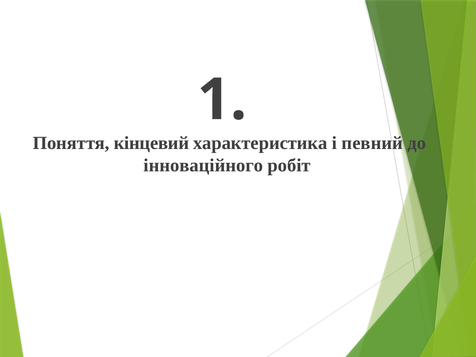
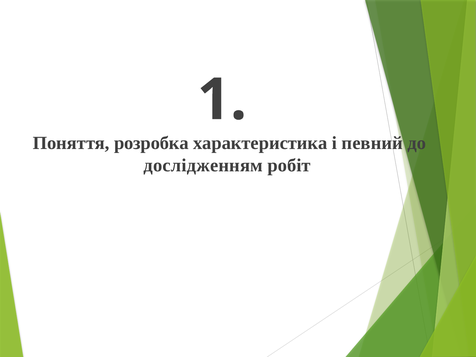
кінцевий: кінцевий -> розробка (151, 143)
інноваційного: інноваційного -> дослідженням (203, 165)
